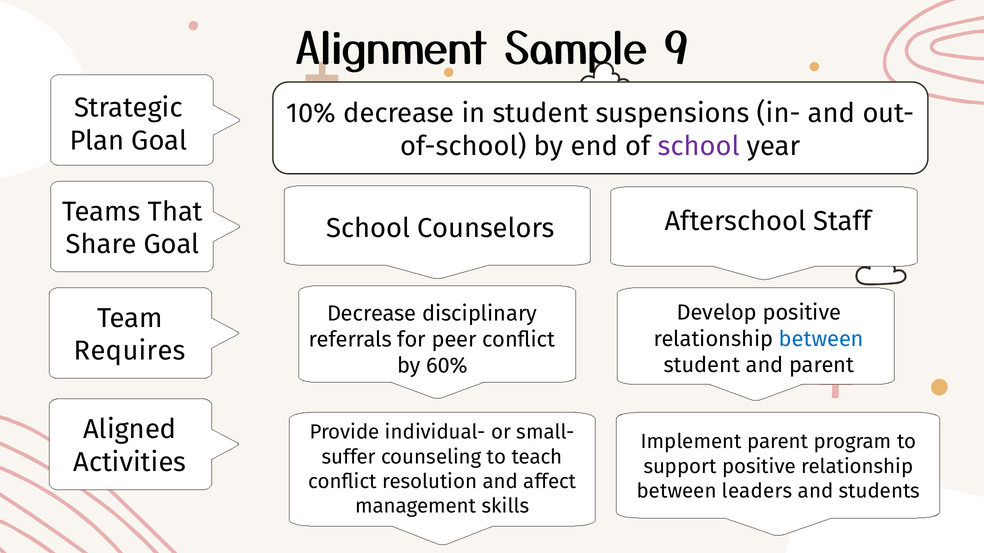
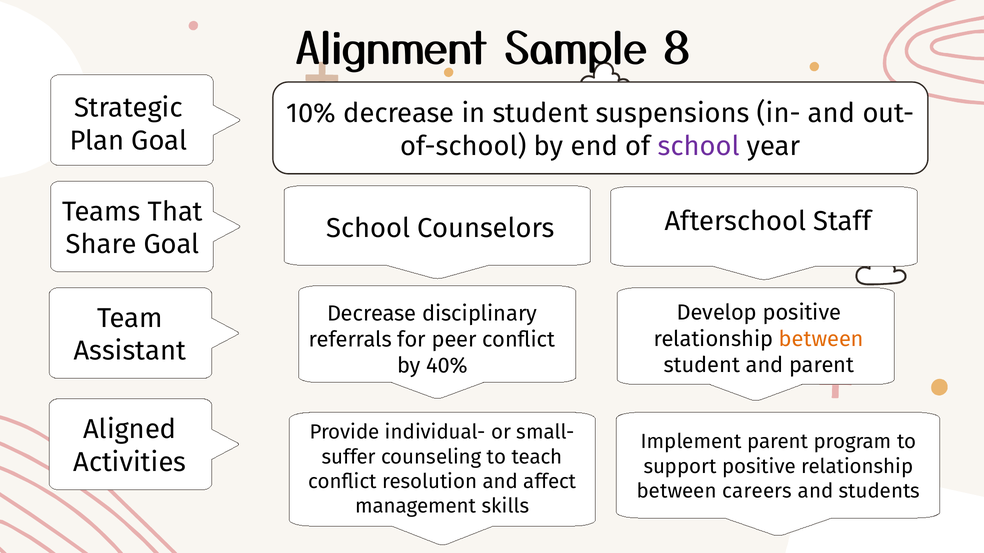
9: 9 -> 8 (677, 50)
between colour: blue -> orange (821, 339)
Requires: Requires -> Assistant (130, 351)
60%: 60% -> 40% (447, 366)
leaders: leaders -> careers (757, 491)
